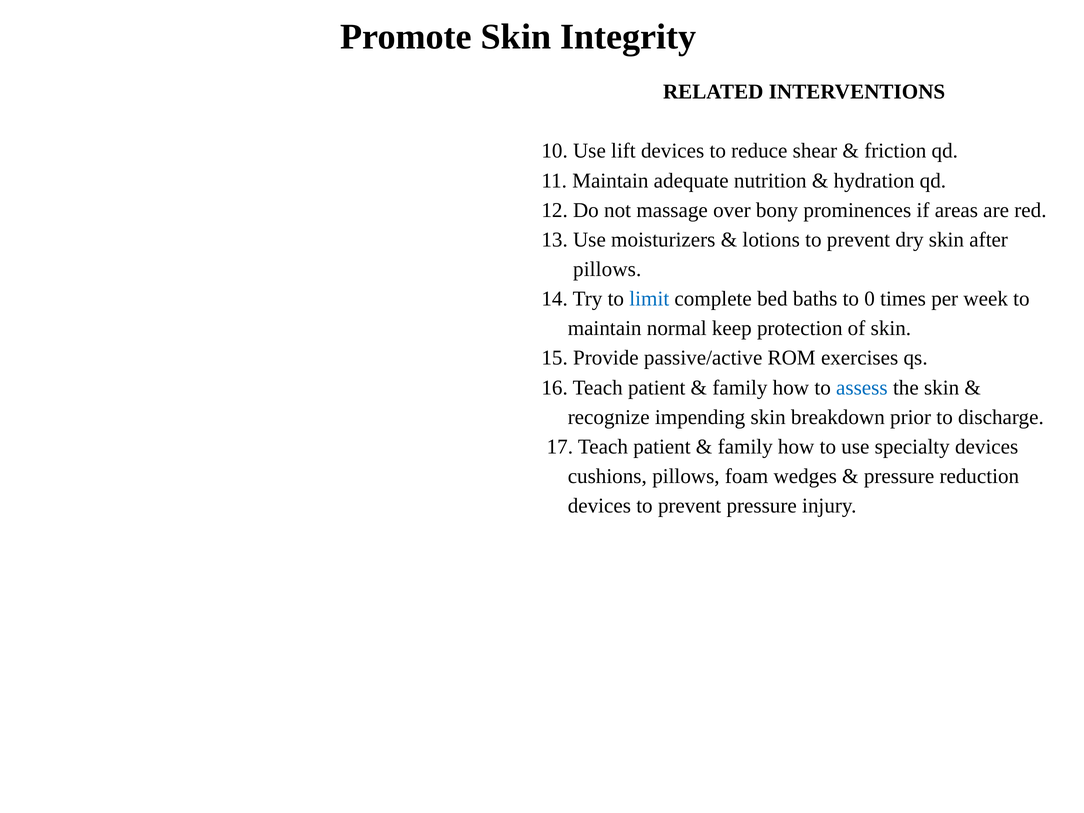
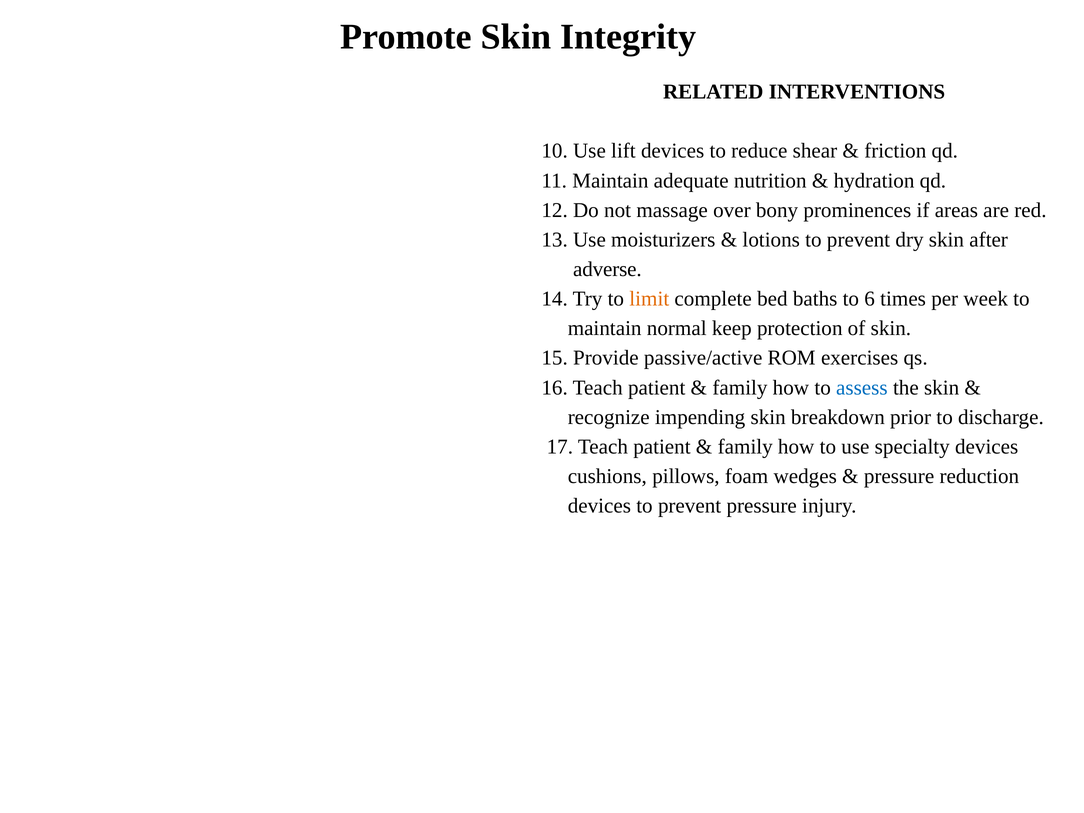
pillows: pillows -> adverse (607, 269)
limit colour: blue -> orange (649, 299)
0: 0 -> 6 (870, 299)
